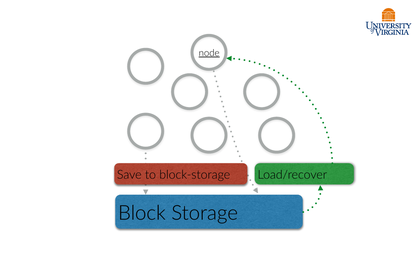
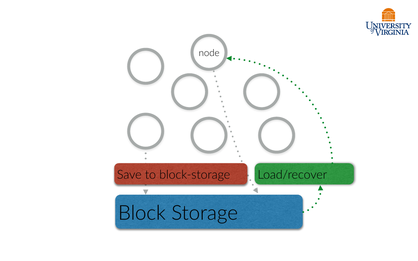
node underline: present -> none (209, 53)
